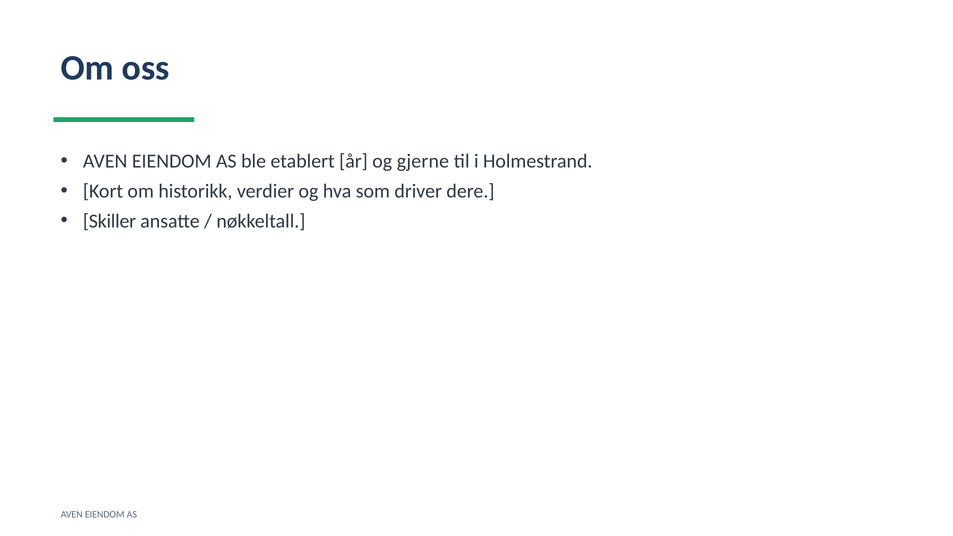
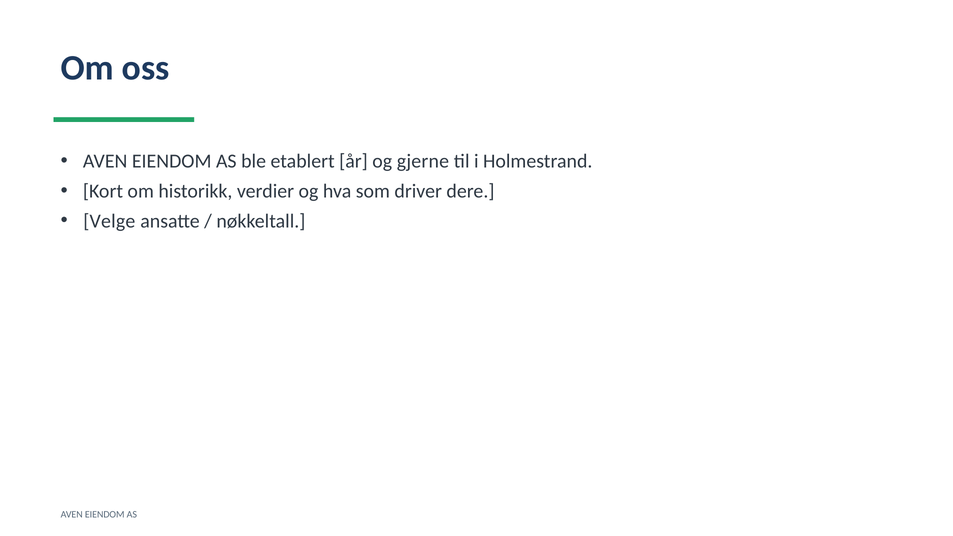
Skiller: Skiller -> Velge (109, 221)
